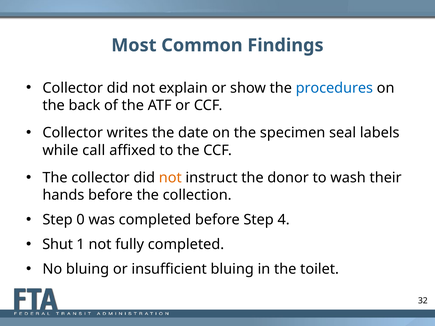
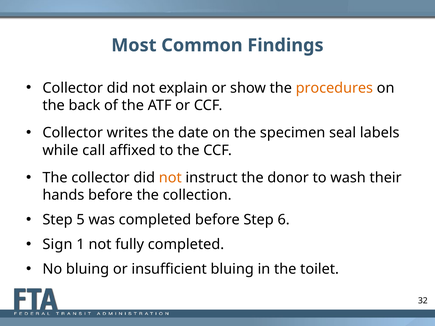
procedures colour: blue -> orange (334, 88)
0: 0 -> 5 (81, 220)
4: 4 -> 6 (284, 220)
Shut: Shut -> Sign (57, 245)
